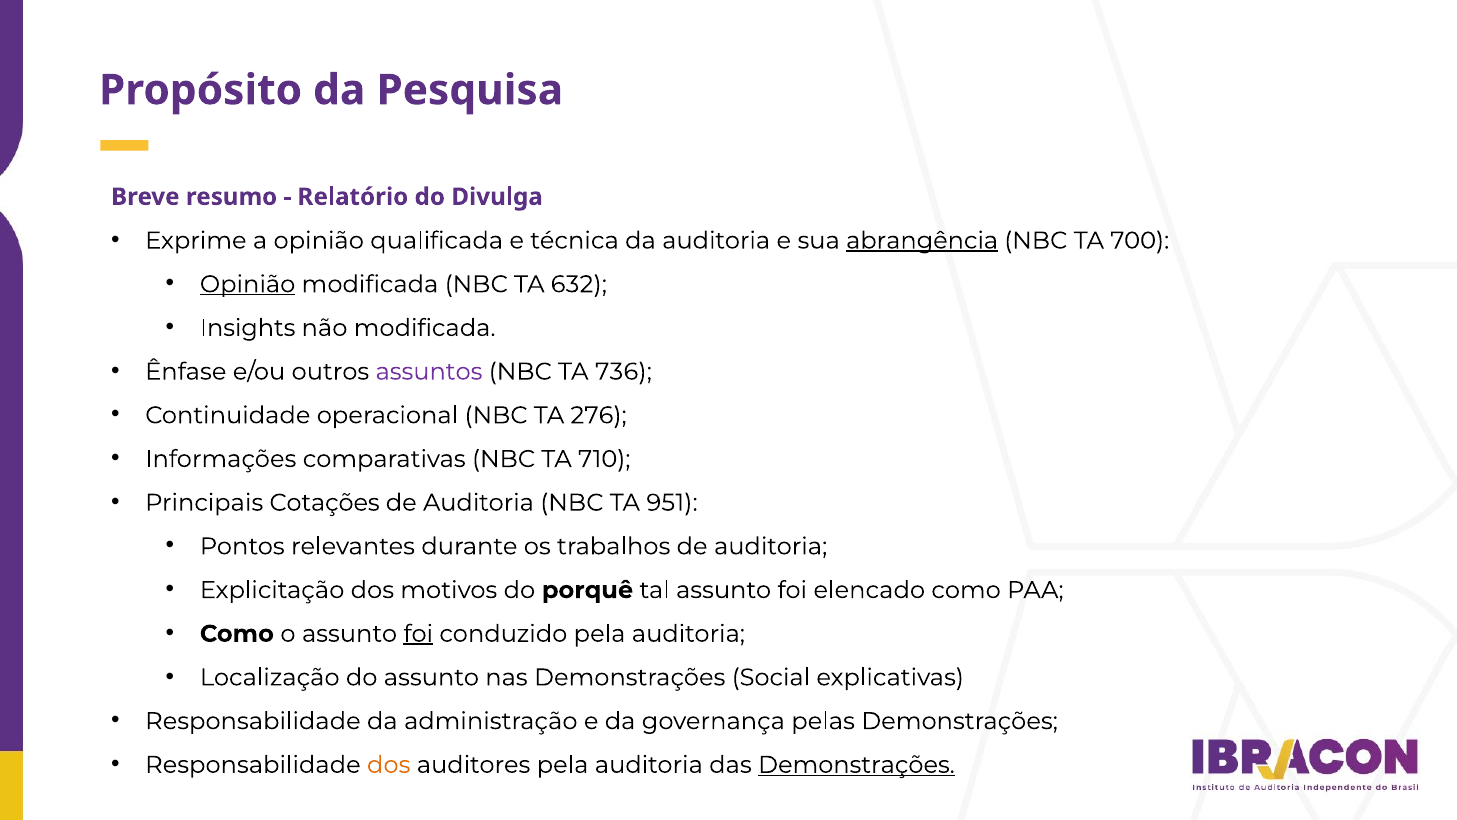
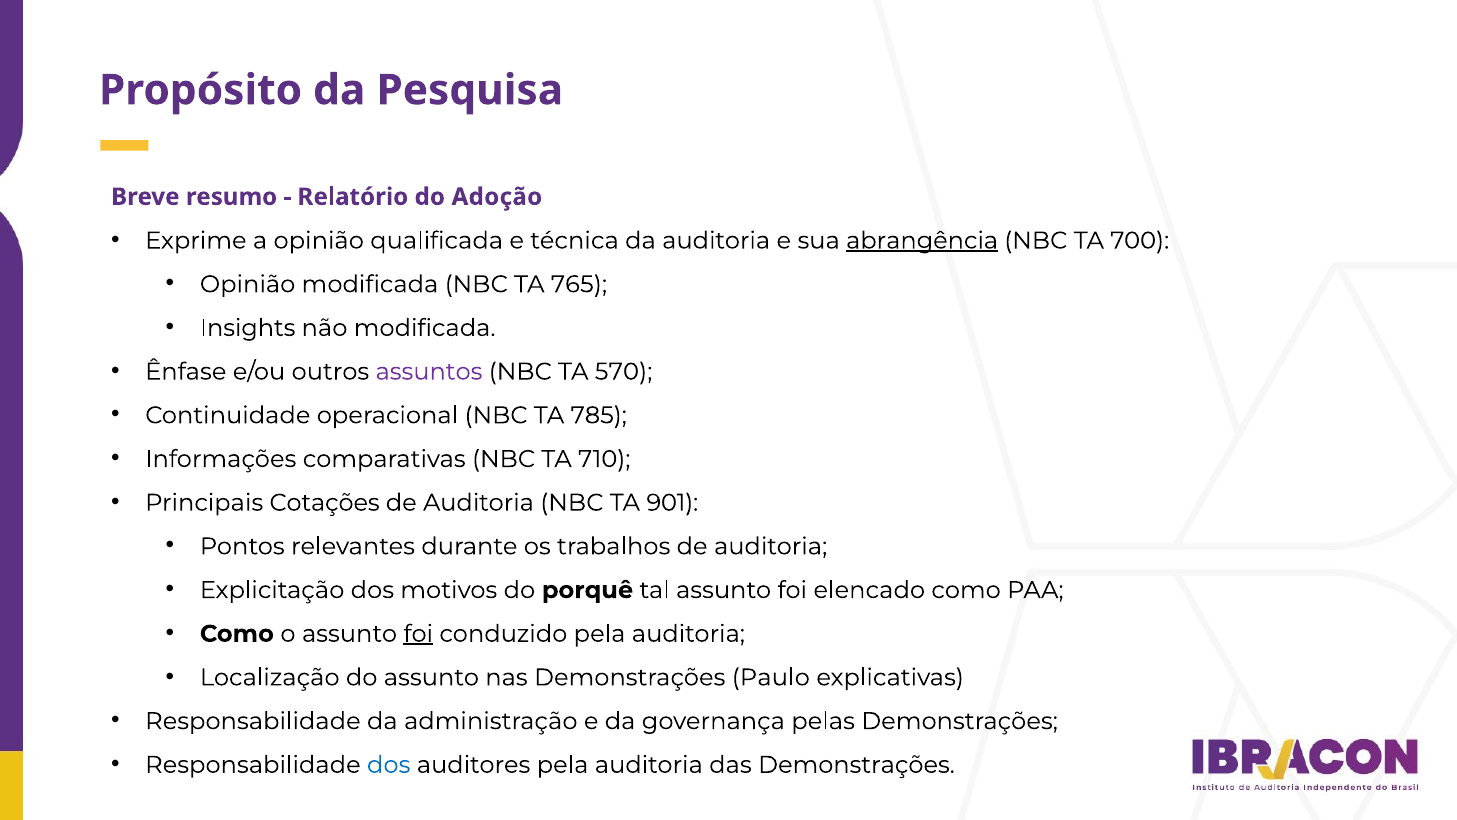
Divulga: Divulga -> Adoção (497, 197)
Opinião underline: present -> none (248, 284)
632: 632 -> 765 (579, 284)
736: 736 -> 570 (624, 371)
276: 276 -> 785 (599, 415)
951: 951 -> 901 (672, 502)
Social: Social -> Paulo (771, 677)
dos colour: orange -> blue (389, 764)
Demonstrações underline: present -> none (856, 764)
